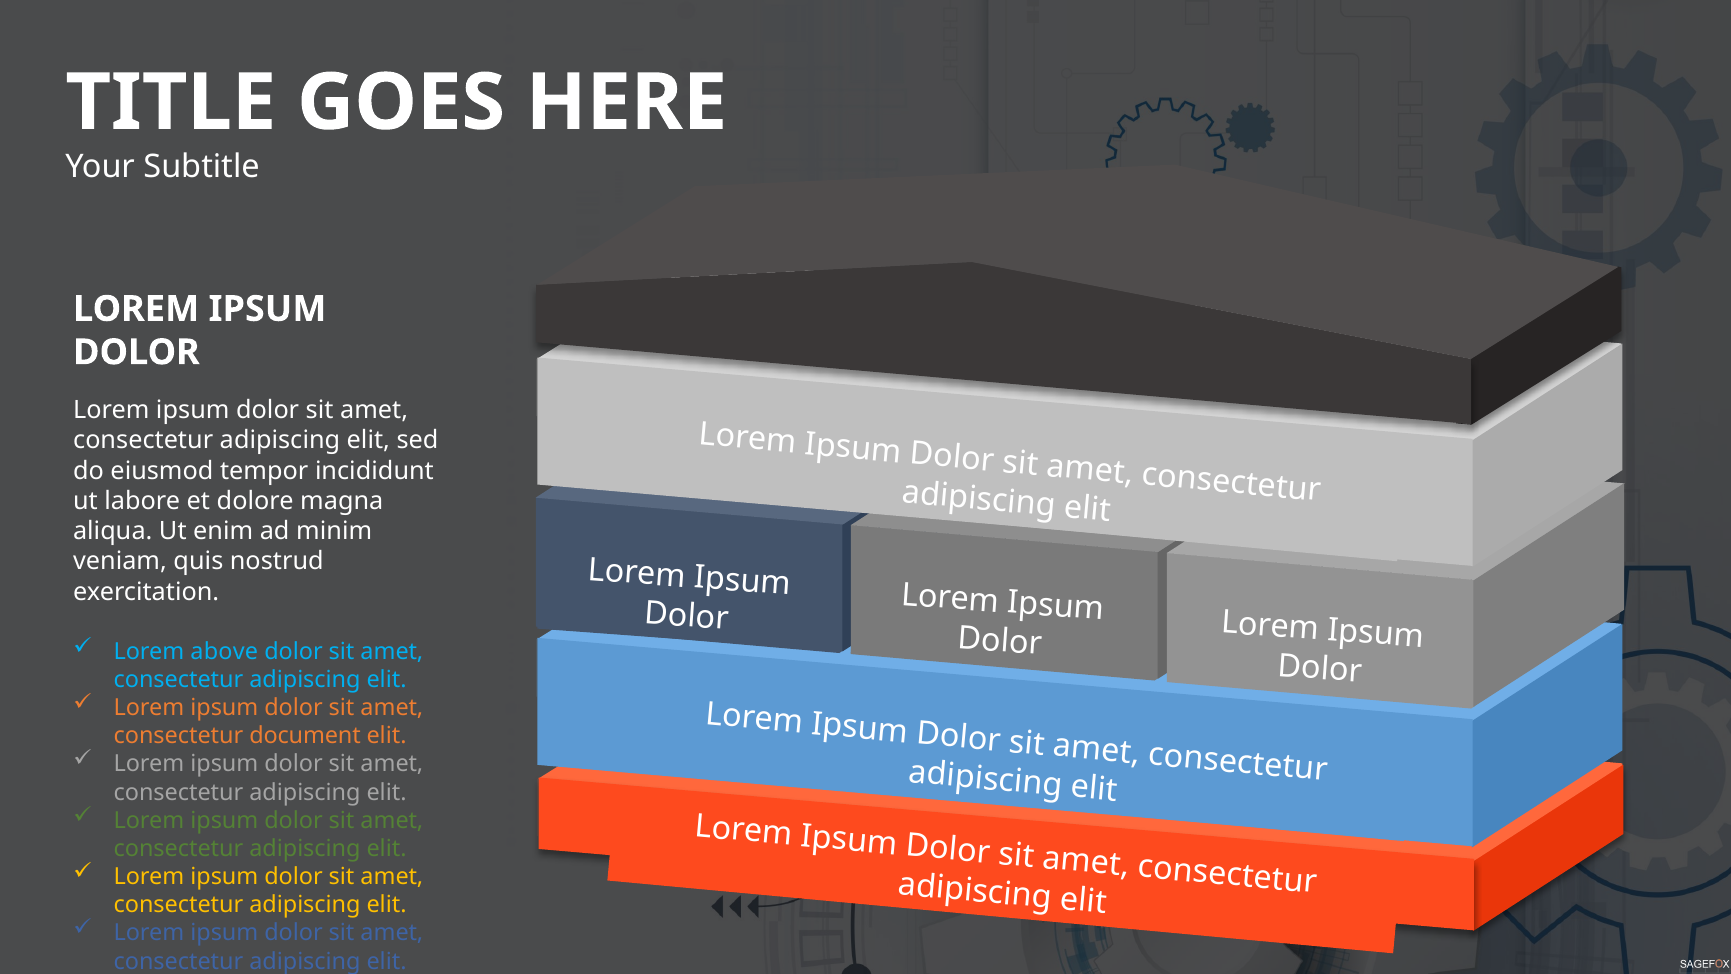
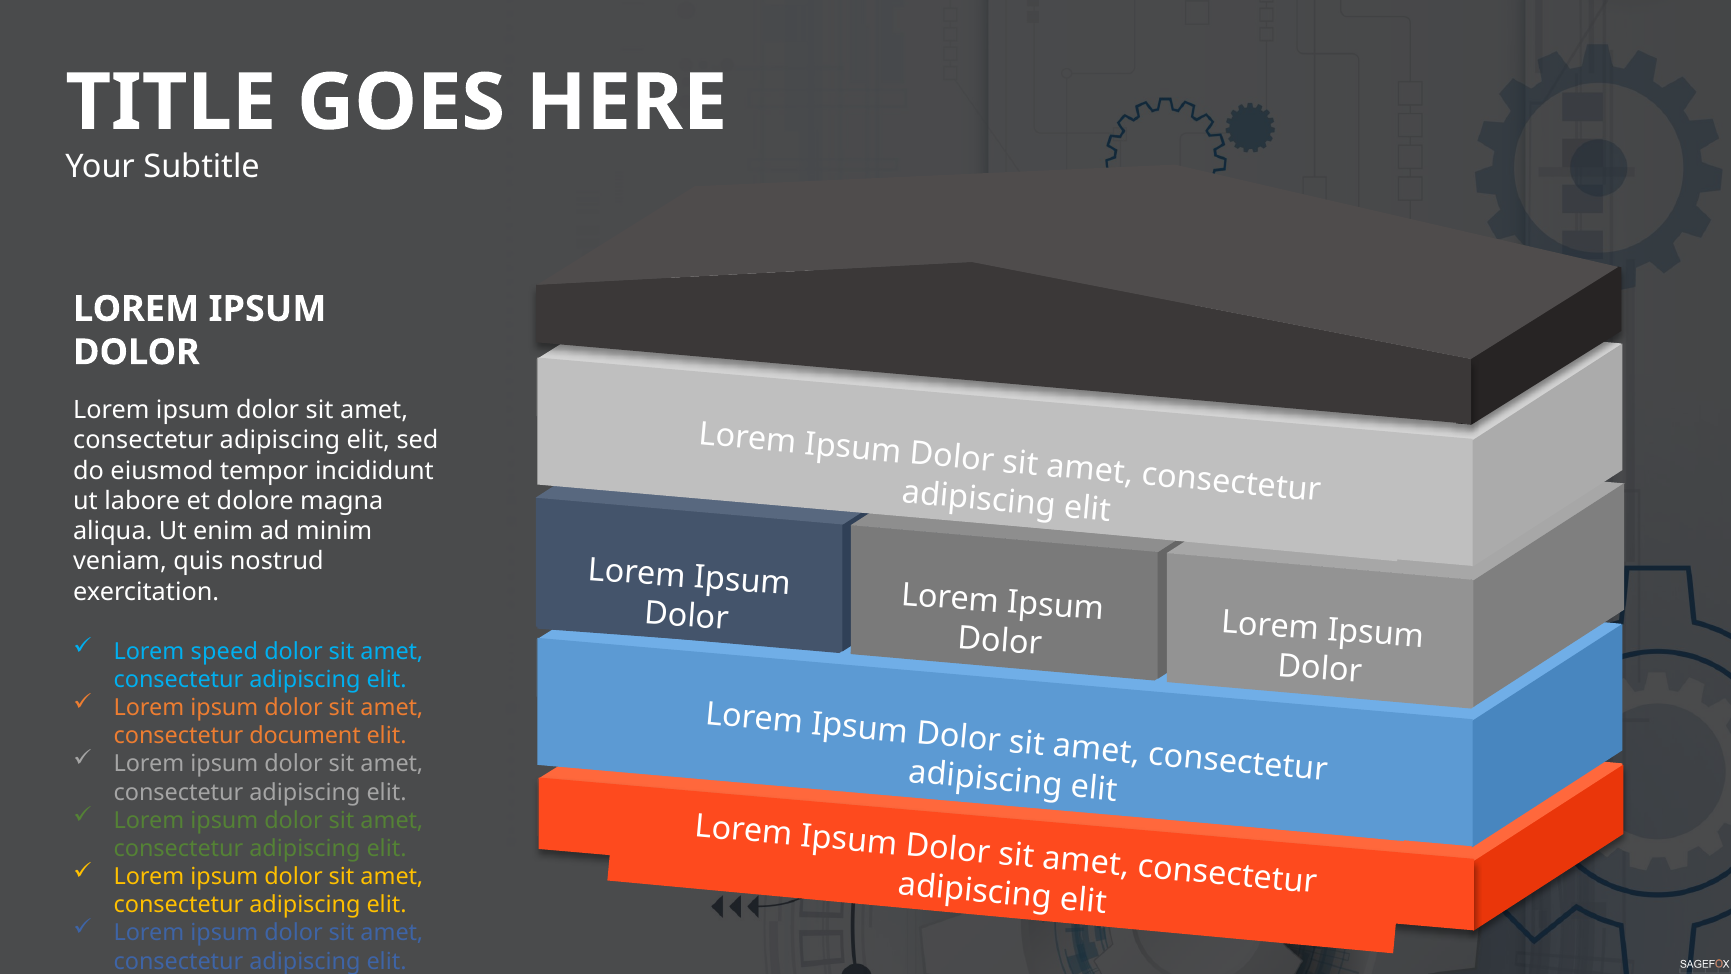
above: above -> speed (224, 651)
